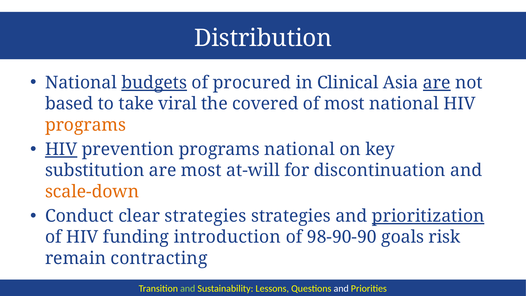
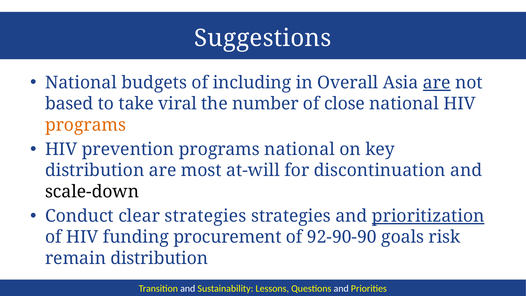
Distribution: Distribution -> Suggestions (263, 38)
budgets underline: present -> none (154, 83)
procured: procured -> including (252, 83)
Clinical: Clinical -> Overall (348, 83)
covered: covered -> number (265, 104)
of most: most -> close (344, 104)
HIV underline: present -> none (61, 149)
substitution: substitution -> distribution (95, 170)
scale-down colour: orange -> black (92, 192)
introduction: introduction -> procurement (227, 237)
98-90-90: 98-90-90 -> 92-90-90 (342, 237)
remain contracting: contracting -> distribution (159, 258)
and colour: light green -> white (188, 288)
